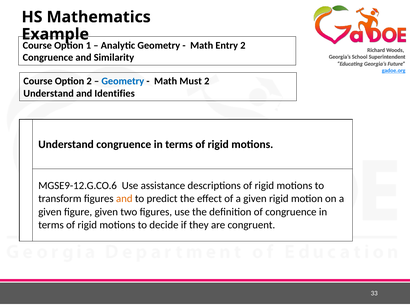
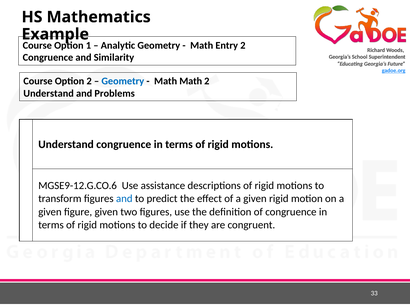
Math Must: Must -> Math (191, 81)
Identifies: Identifies -> Problems (115, 94)
and colour: orange -> blue (124, 199)
